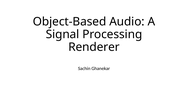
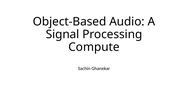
Renderer: Renderer -> Compute (94, 47)
